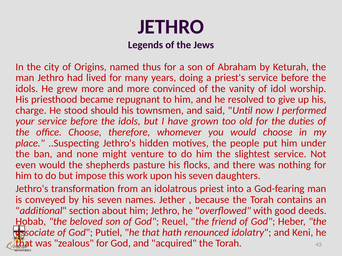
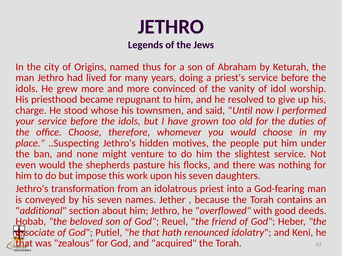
should: should -> whose (105, 111)
